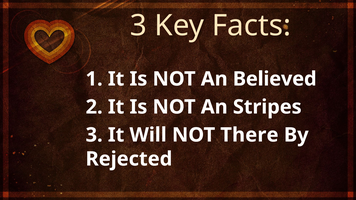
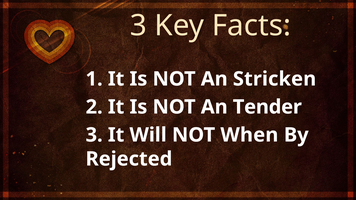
Believed: Believed -> Stricken (275, 79)
Stripes: Stripes -> Tender (267, 107)
There: There -> When (249, 135)
